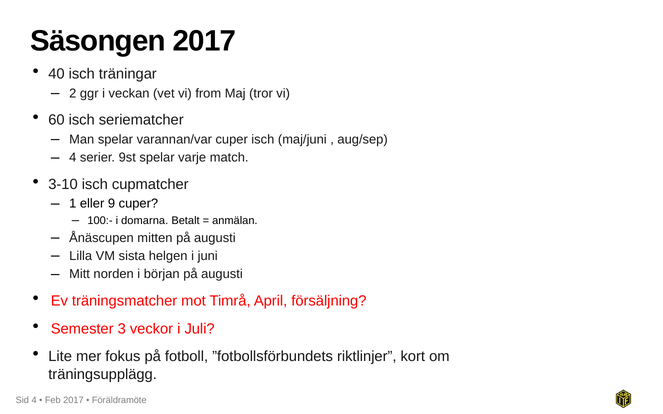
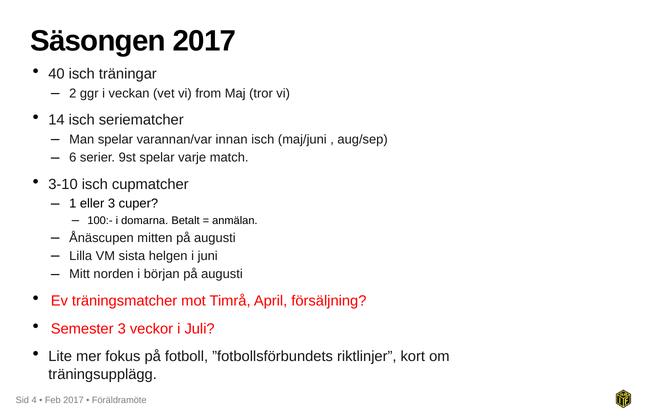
60: 60 -> 14 (56, 120)
varannan/var cuper: cuper -> innan (232, 139)
4: 4 -> 6 (73, 158)
eller 9: 9 -> 3 (112, 204)
